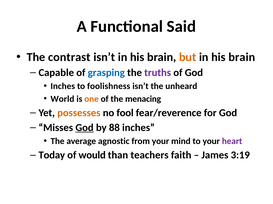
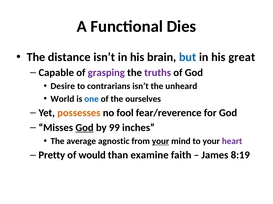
Said: Said -> Dies (181, 26)
contrast: contrast -> distance (69, 57)
but colour: orange -> blue (188, 57)
brain: brain -> great (242, 57)
grasping colour: blue -> purple (106, 73)
Inches: Inches -> Desire (63, 86)
foolishness: foolishness -> contrarians (109, 86)
one colour: orange -> blue (92, 99)
menacing: menacing -> ourselves (143, 99)
88: 88 -> 99 (114, 128)
your underline: none -> present (161, 142)
Today: Today -> Pretty (52, 156)
teachers: teachers -> examine (150, 156)
3:19: 3:19 -> 8:19 (240, 156)
